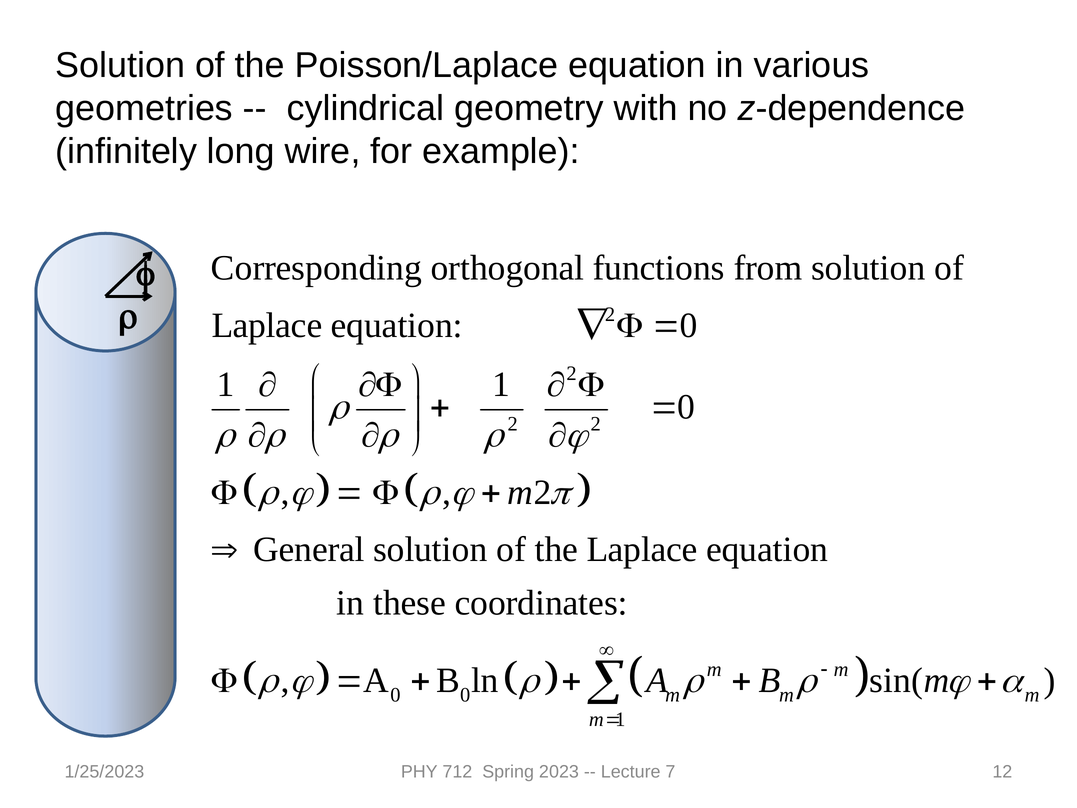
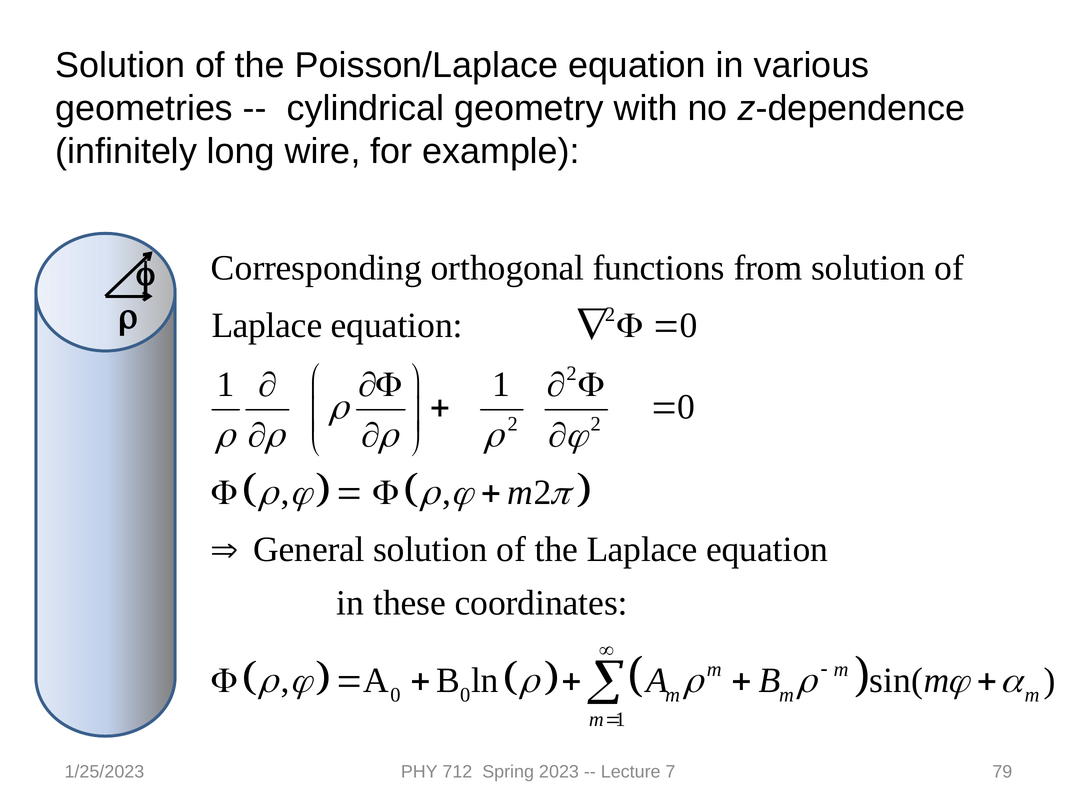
12: 12 -> 79 (1002, 771)
